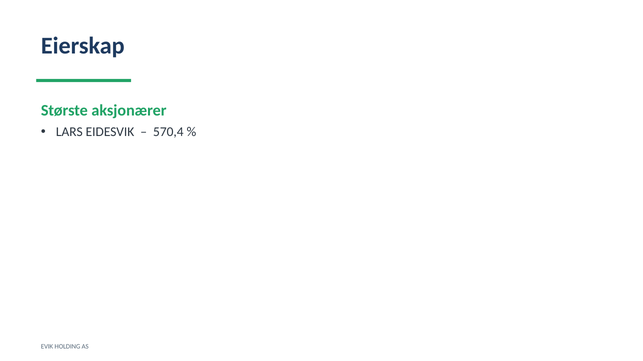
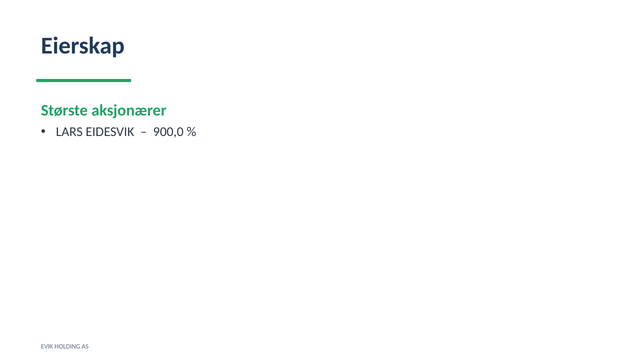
570,4: 570,4 -> 900,0 (168, 132)
